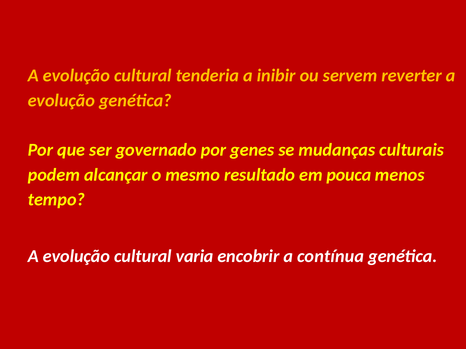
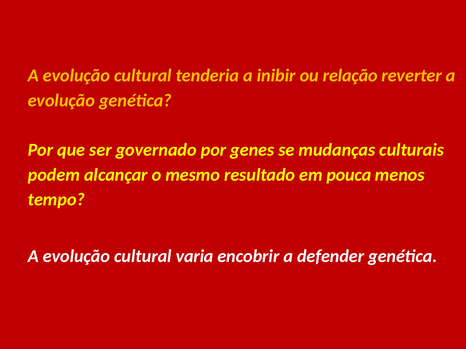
servem: servem -> relação (350, 76)
contínua: contínua -> defender (331, 257)
